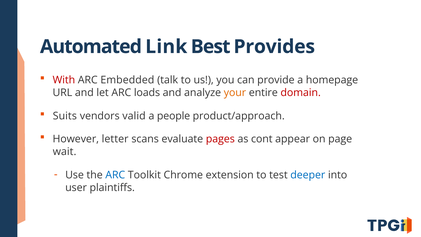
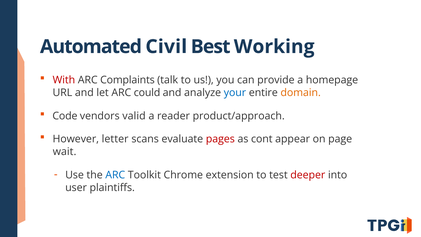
Link: Link -> Civil (166, 47)
Provides: Provides -> Working (274, 47)
Embedded: Embedded -> Complaints (127, 80)
loads: loads -> could (147, 93)
your colour: orange -> blue (235, 93)
domain colour: red -> orange (301, 93)
Suits: Suits -> Code (65, 116)
people: people -> reader (173, 116)
deeper colour: blue -> red (308, 175)
